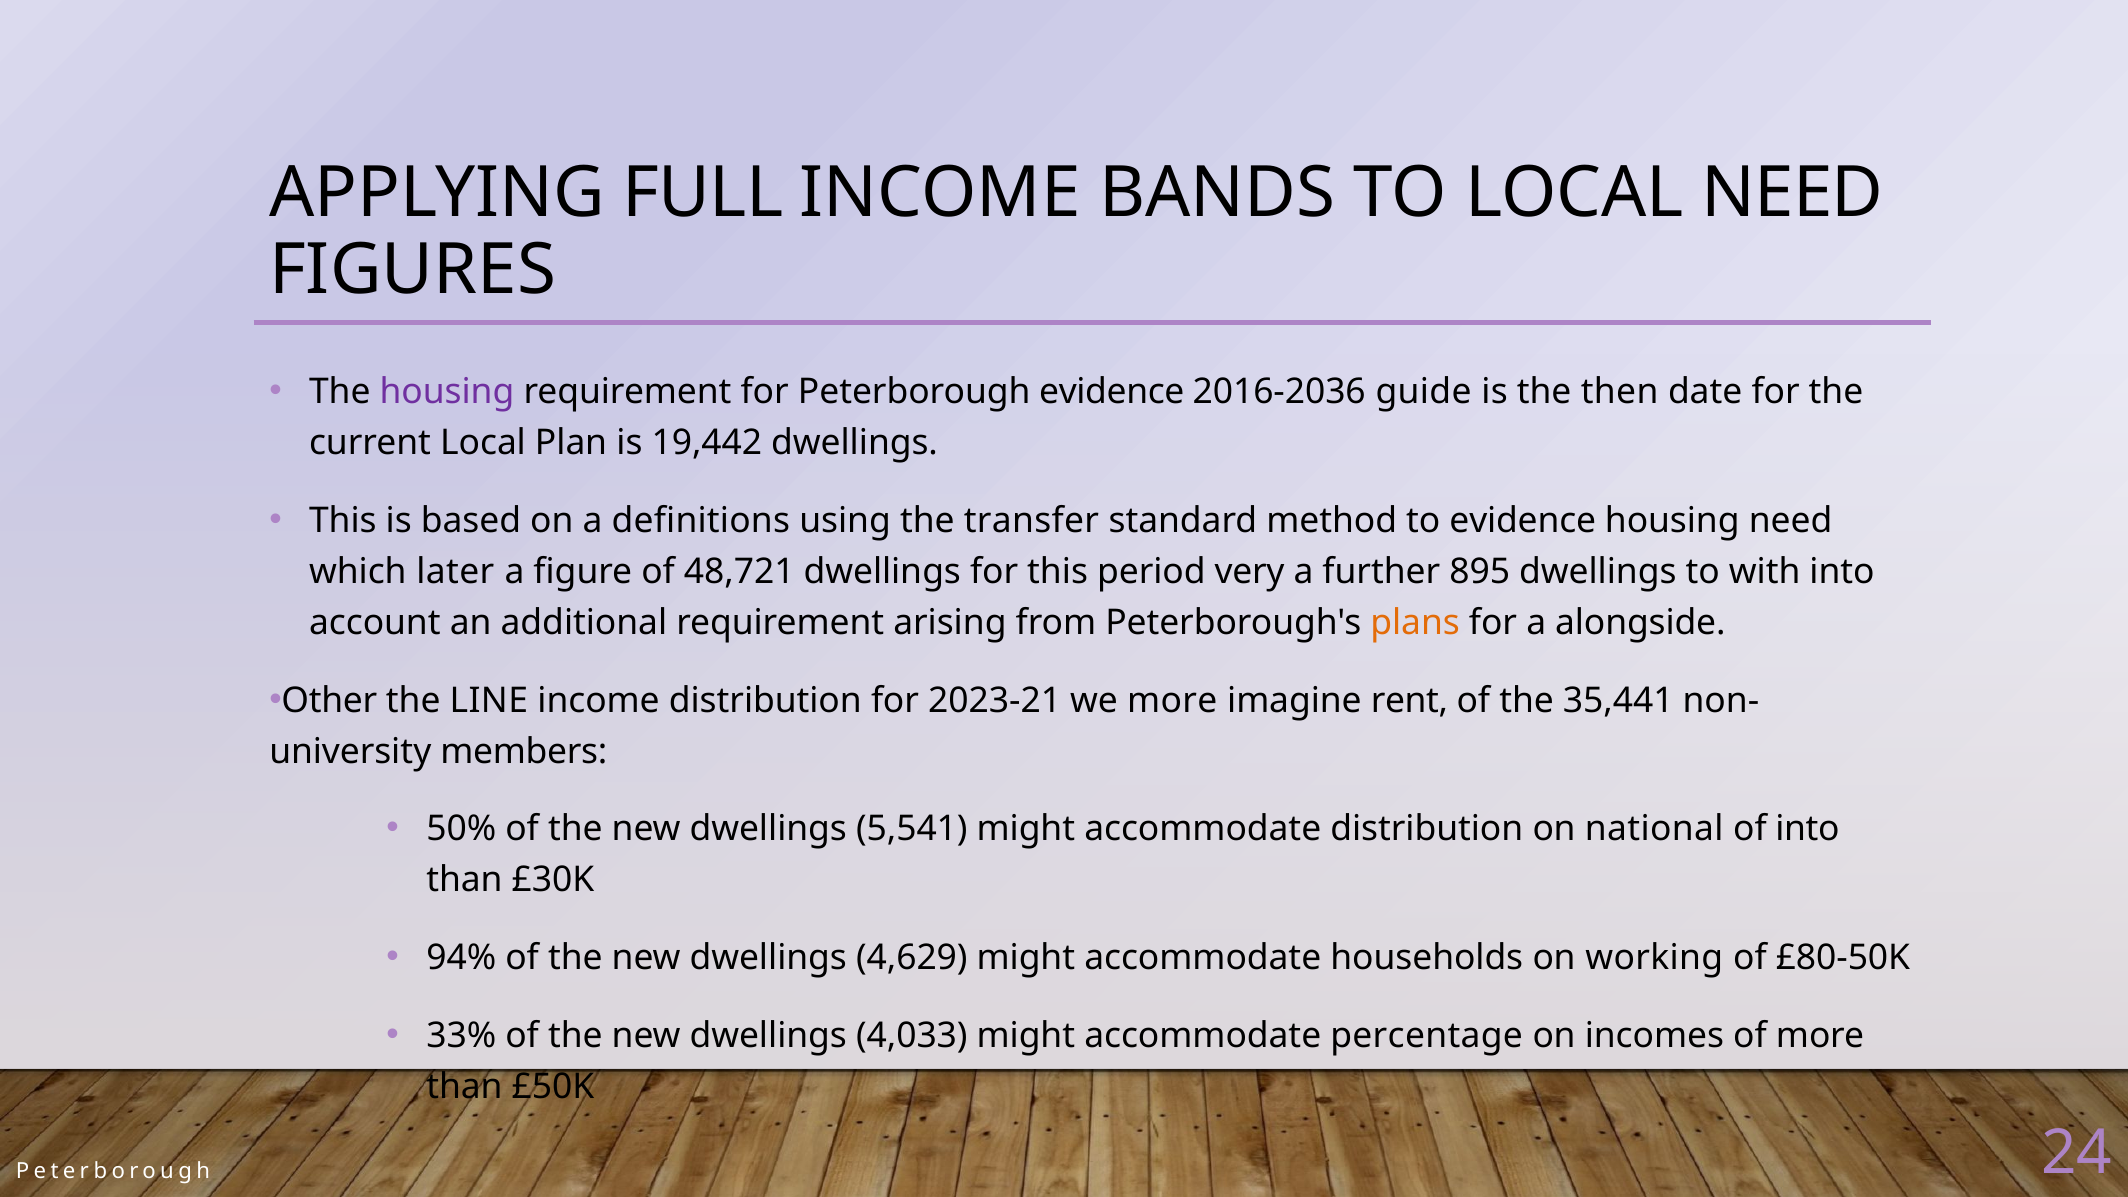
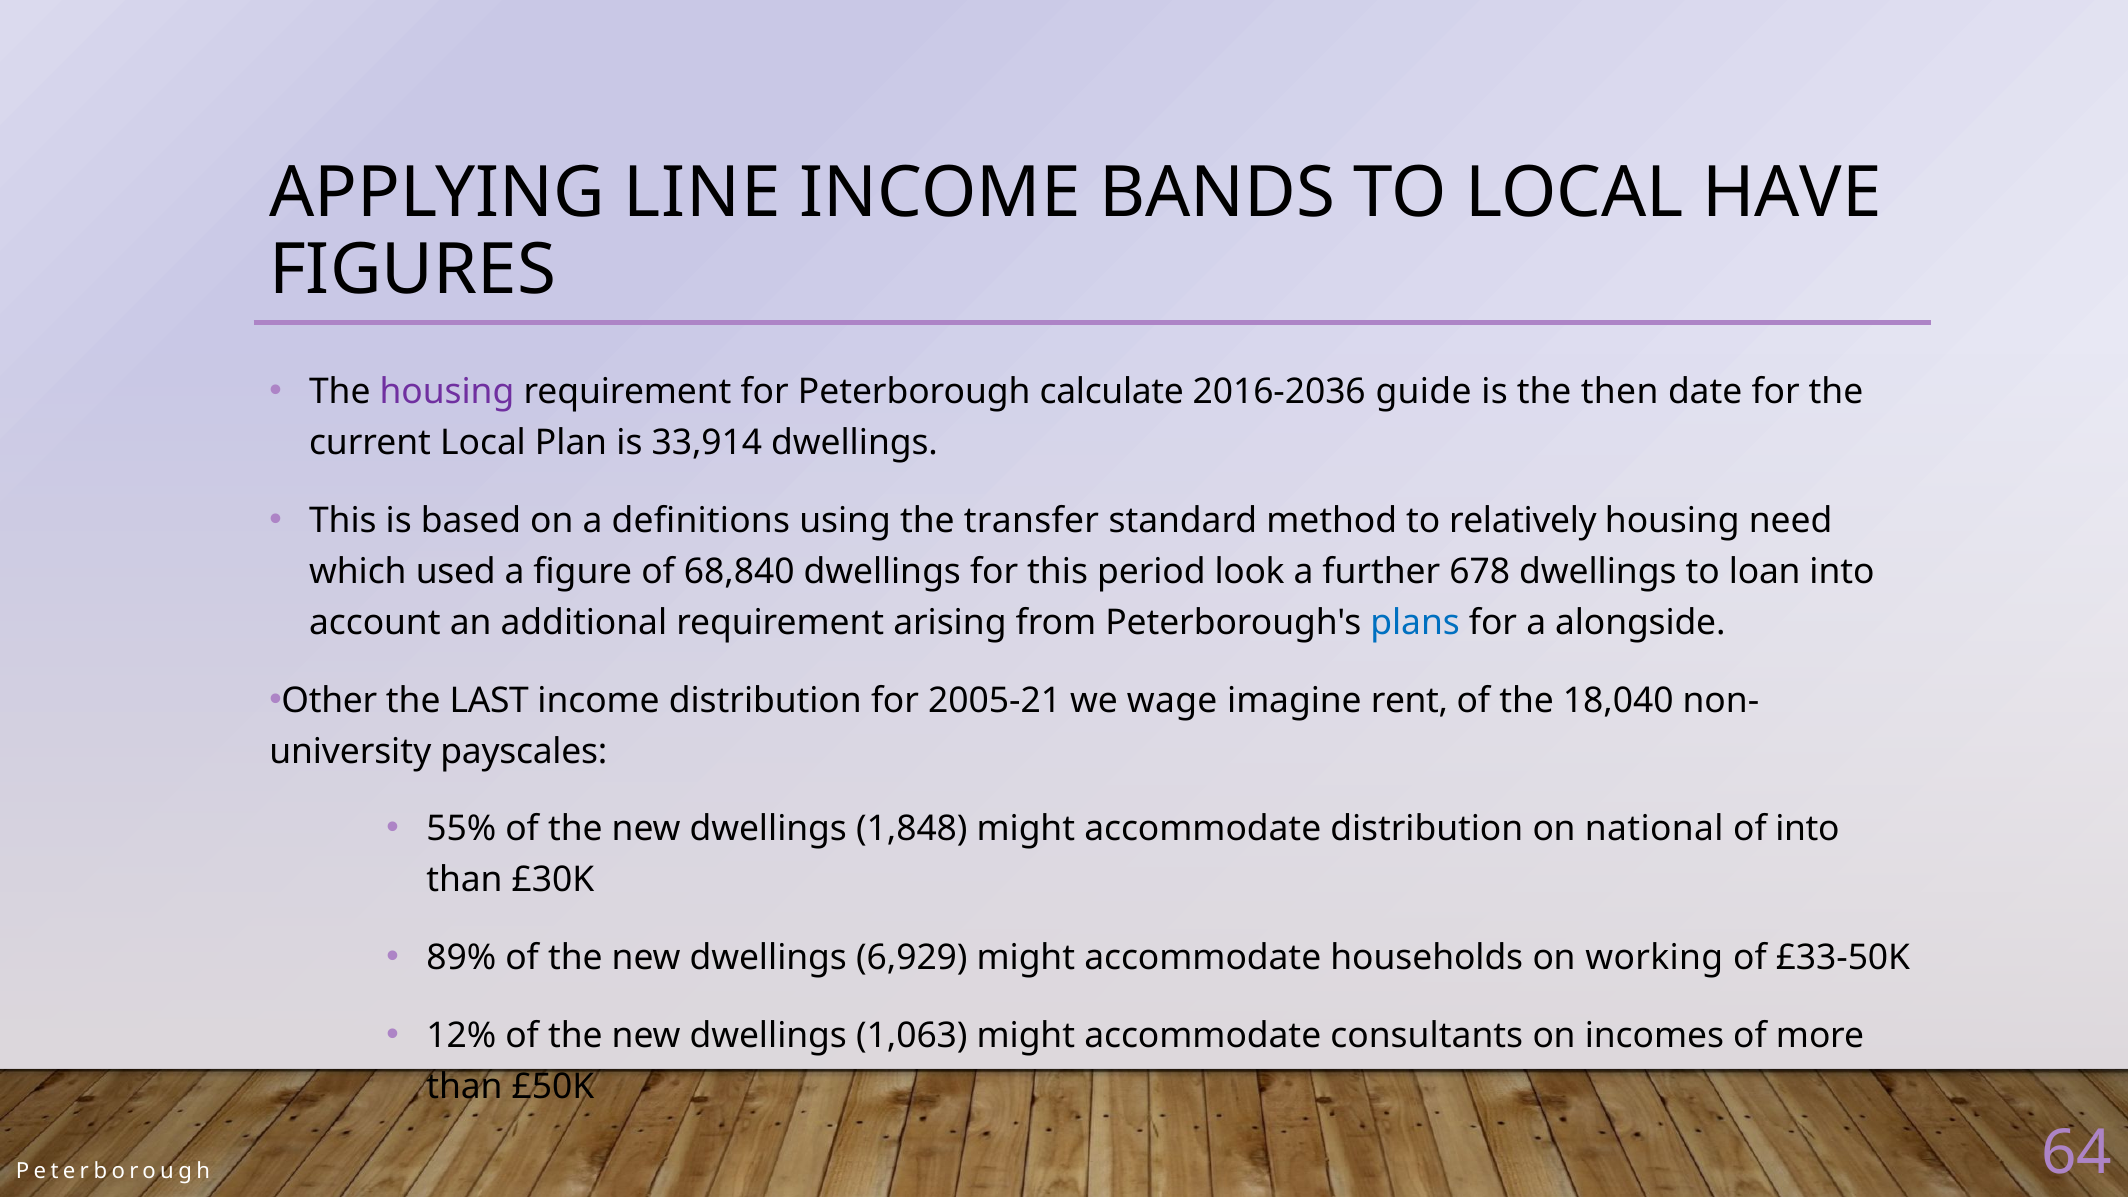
FULL: FULL -> LINE (702, 193)
LOCAL NEED: NEED -> HAVE (1792, 193)
Peterborough evidence: evidence -> calculate (1112, 392)
19,442: 19,442 -> 33,914 (707, 443)
to evidence: evidence -> relatively (1523, 521)
later: later -> used (456, 572)
48,721: 48,721 -> 68,840 (739, 572)
very: very -> look (1250, 572)
895: 895 -> 678 (1480, 572)
with: with -> loan (1765, 572)
plans colour: orange -> blue (1415, 623)
LINE: LINE -> LAST (489, 700)
2023-21: 2023-21 -> 2005-21 (995, 700)
we more: more -> wage (1172, 700)
35,441: 35,441 -> 18,040 (1618, 700)
members: members -> payscales (524, 751)
50%: 50% -> 55% (461, 829)
5,541: 5,541 -> 1,848 (912, 829)
94%: 94% -> 89% (461, 958)
4,629: 4,629 -> 6,929 (912, 958)
£80-50K: £80-50K -> £33-50K (1843, 958)
33%: 33% -> 12% (461, 1035)
4,033: 4,033 -> 1,063 (912, 1035)
percentage: percentage -> consultants (1427, 1035)
24: 24 -> 64 (2077, 1153)
